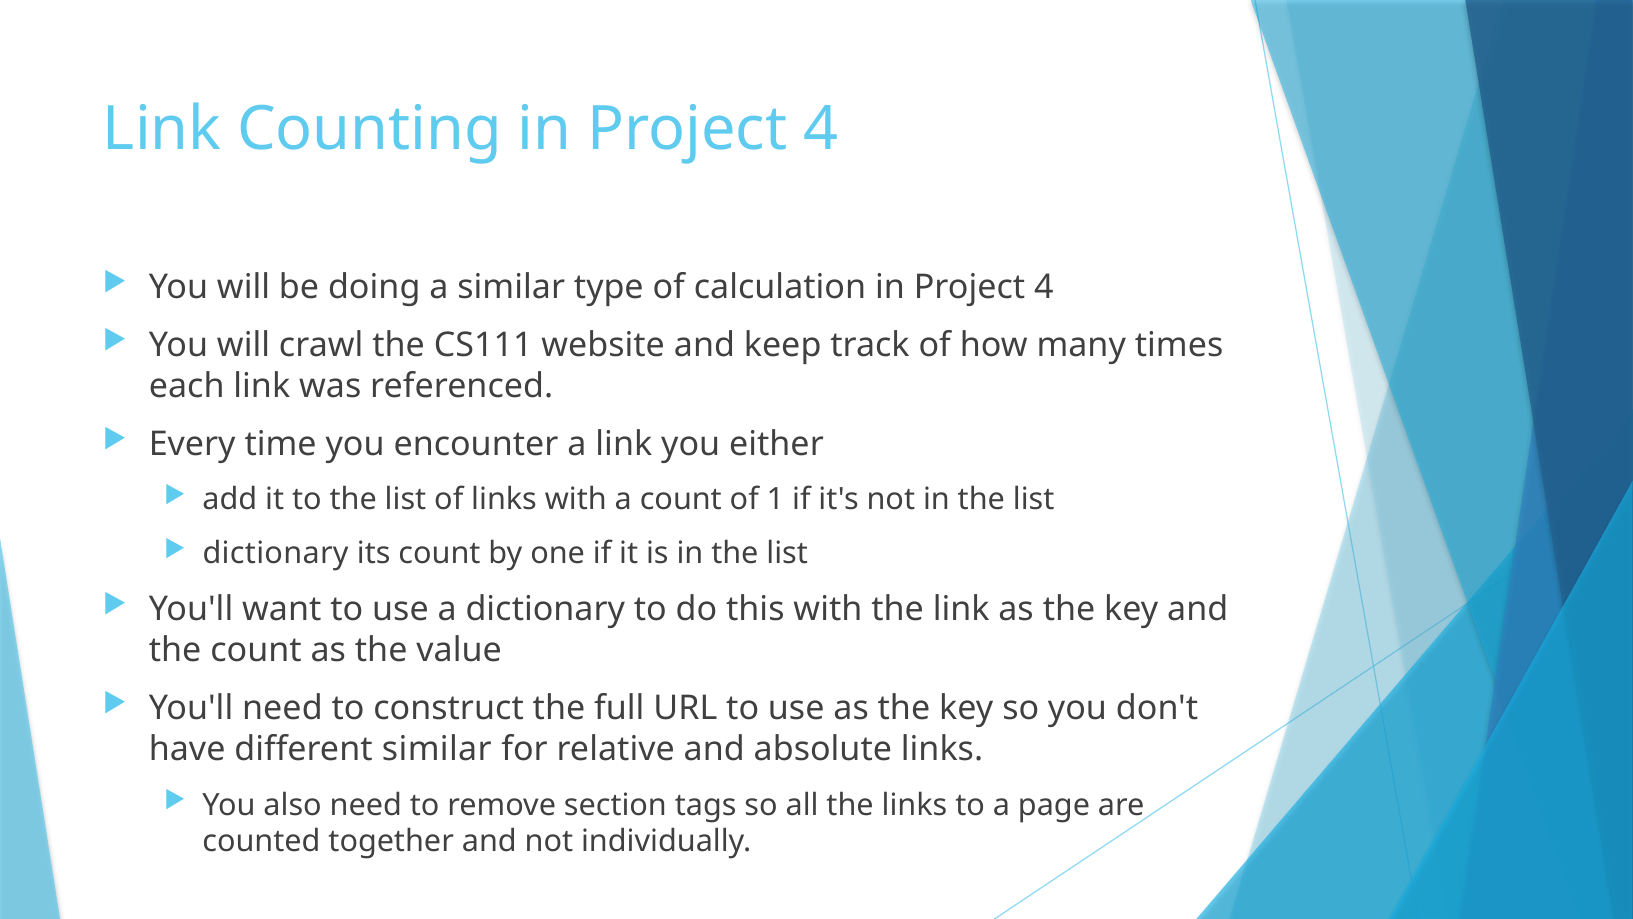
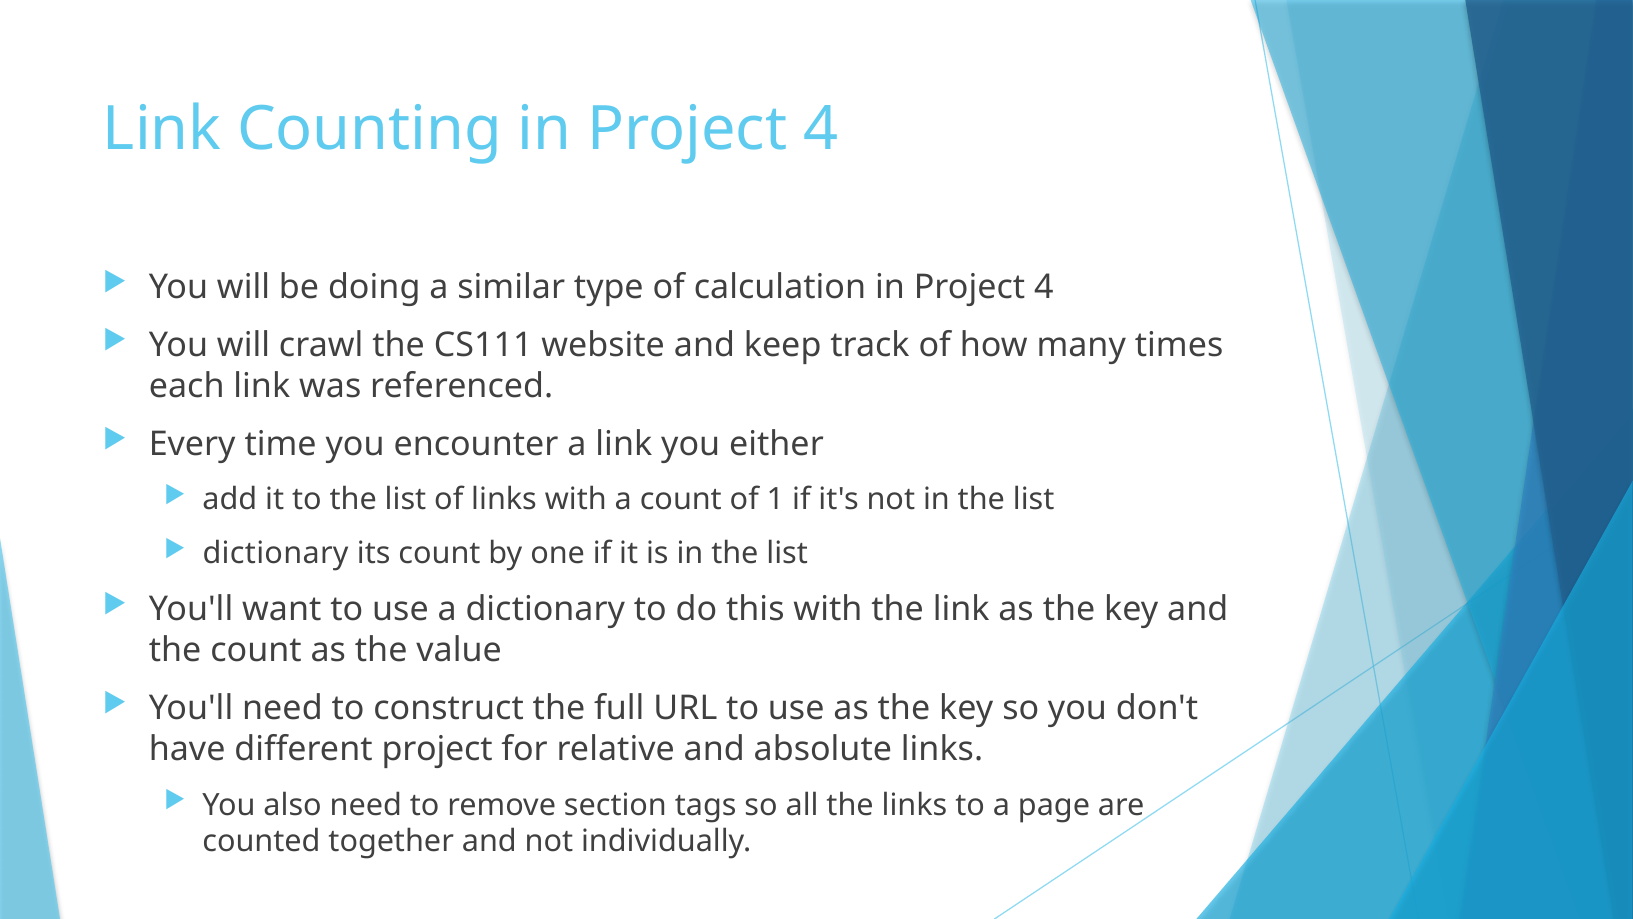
different similar: similar -> project (437, 749)
